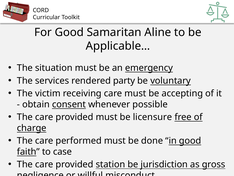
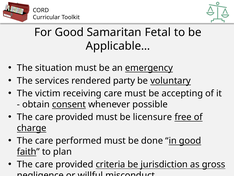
Aline: Aline -> Fetal (158, 32)
case: case -> plan (62, 151)
station: station -> criteria (110, 164)
